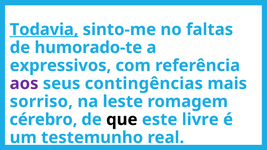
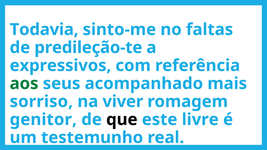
Todavia underline: present -> none (44, 30)
humorado-te: humorado-te -> predileção-te (88, 48)
aos colour: purple -> green (24, 84)
contingências: contingências -> acompanhado (144, 84)
leste: leste -> viver (123, 102)
cérebro: cérebro -> genitor (43, 120)
